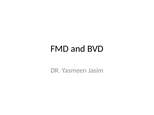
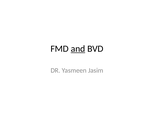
and underline: none -> present (78, 49)
